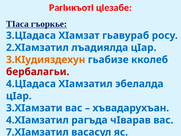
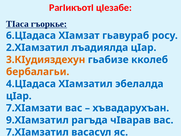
3.ЦIадаса: 3.ЦIадаса -> 6.ЦIадаса (31, 35)
бербалагьи colour: red -> orange (38, 72)
3.ХIамзати: 3.ХIамзати -> 7.ХIамзати (34, 108)
4.ХIамзатил: 4.ХIамзатил -> 9.ХIамзатил (37, 120)
